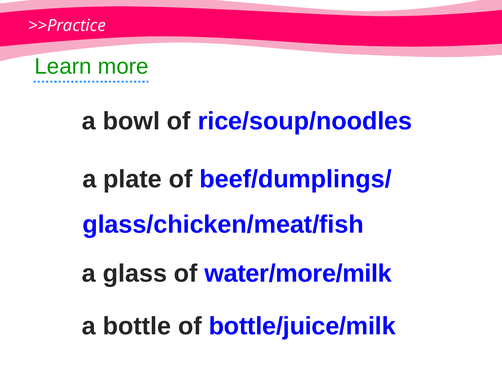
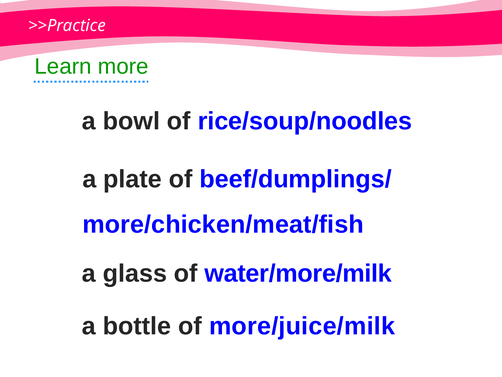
glass/chicken/meat/fish: glass/chicken/meat/fish -> more/chicken/meat/fish (223, 224)
bottle/juice/milk: bottle/juice/milk -> more/juice/milk (302, 326)
